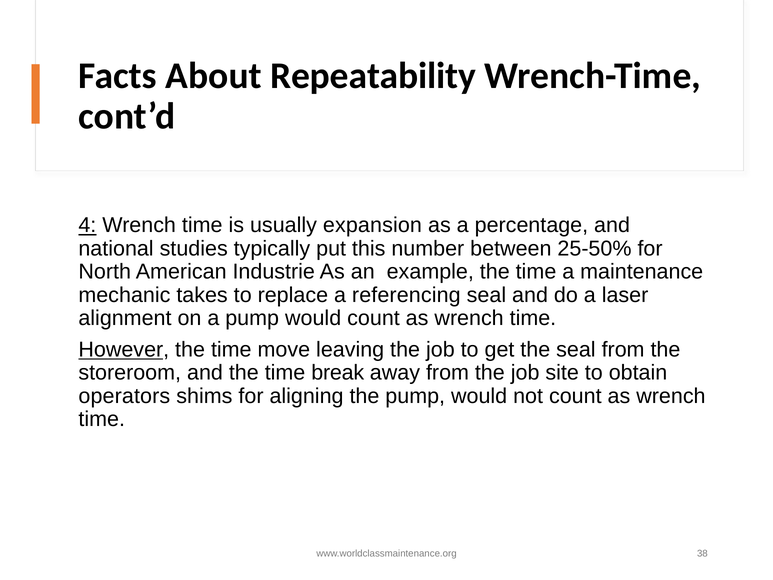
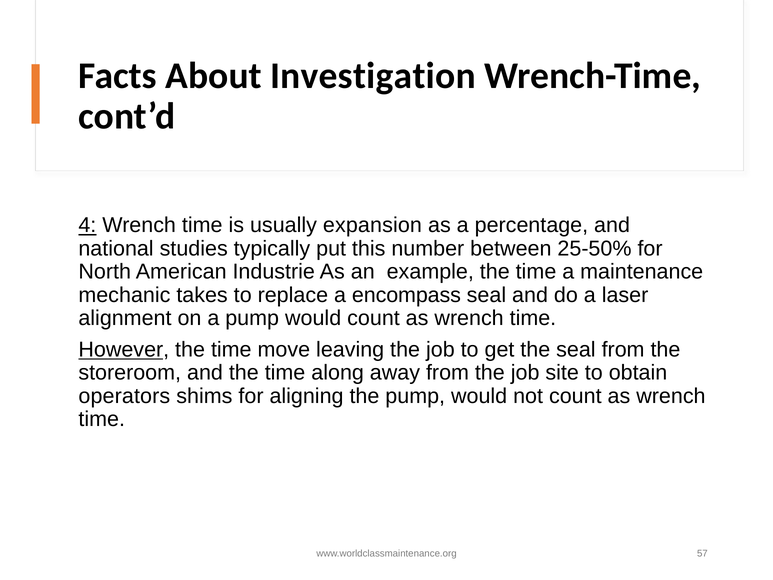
Repeatability: Repeatability -> Investigation (373, 76)
referencing: referencing -> encompass (406, 295)
break: break -> along (338, 373)
38: 38 -> 57 (702, 553)
